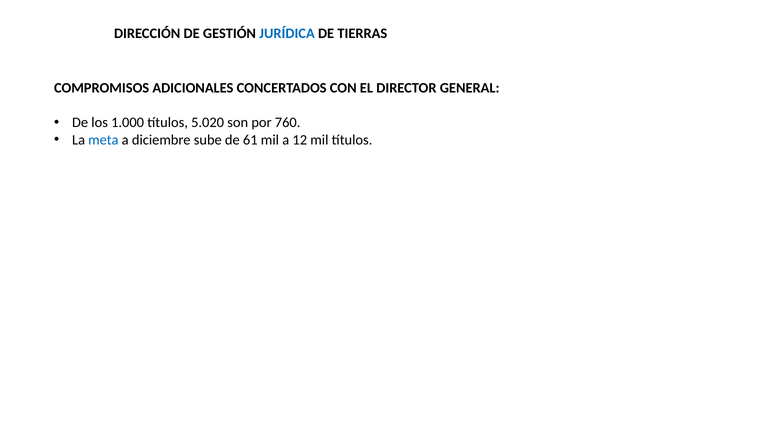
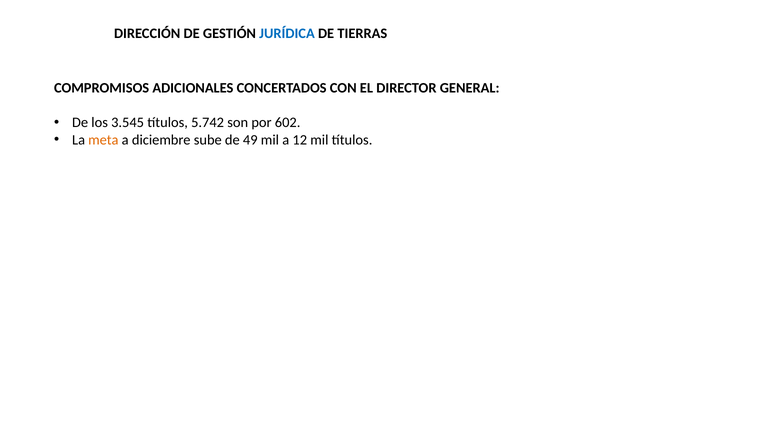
1.000: 1.000 -> 3.545 (128, 123)
5.020: 5.020 -> 5.742 (208, 123)
760: 760 -> 602 (288, 123)
meta colour: blue -> orange (103, 140)
61: 61 -> 49 (250, 140)
